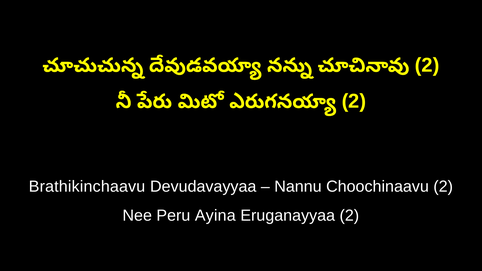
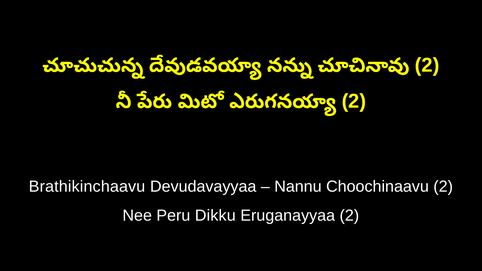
Ayina: Ayina -> Dikku (215, 216)
